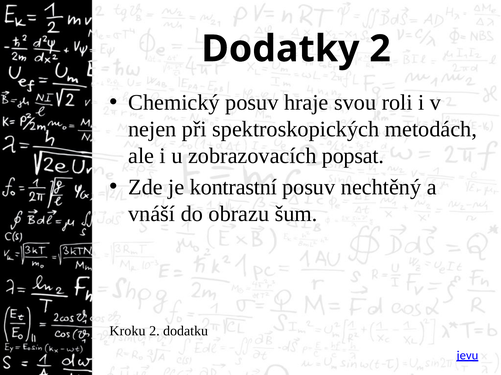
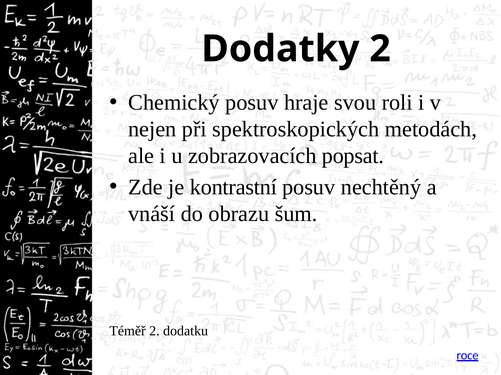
Kroku: Kroku -> Téměř (128, 332)
jevu: jevu -> roce (468, 356)
